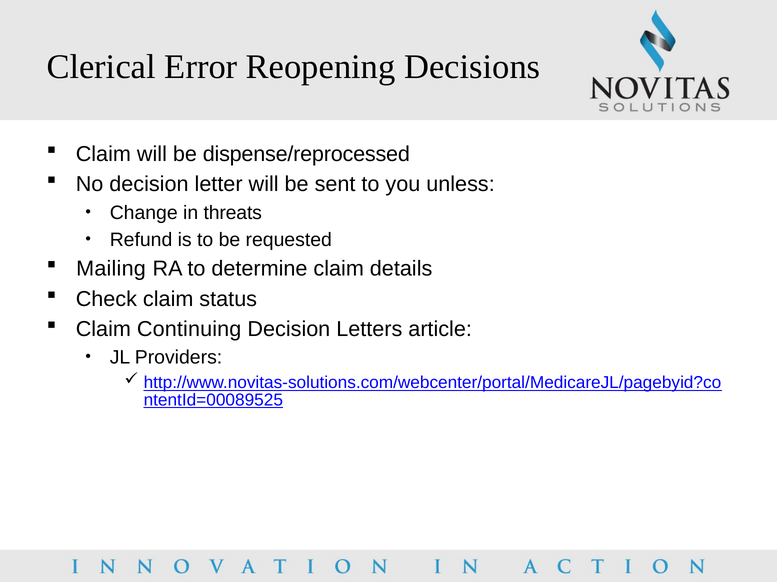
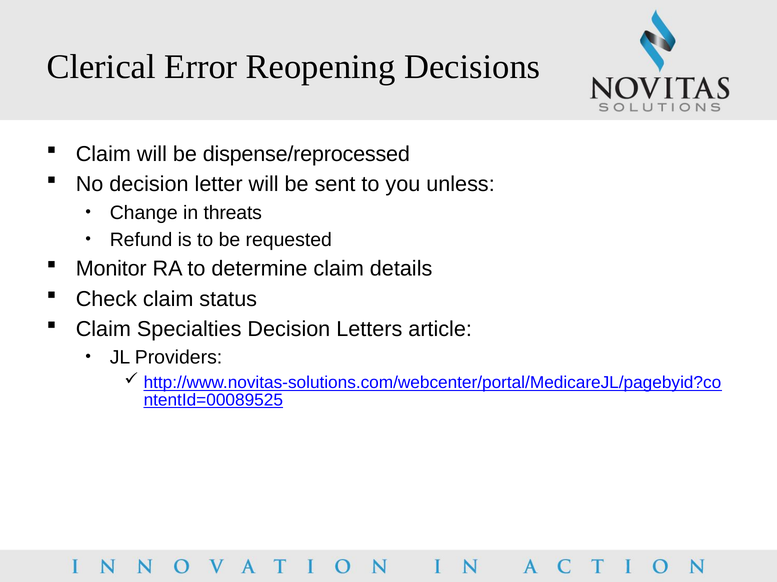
Mailing: Mailing -> Monitor (111, 269)
Continuing: Continuing -> Specialties (189, 330)
